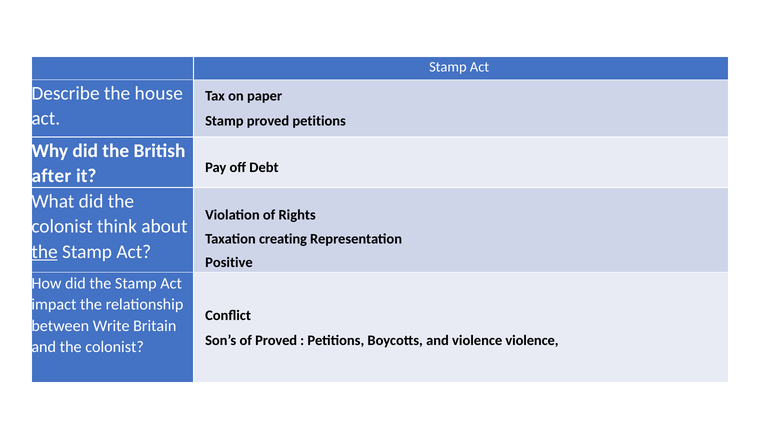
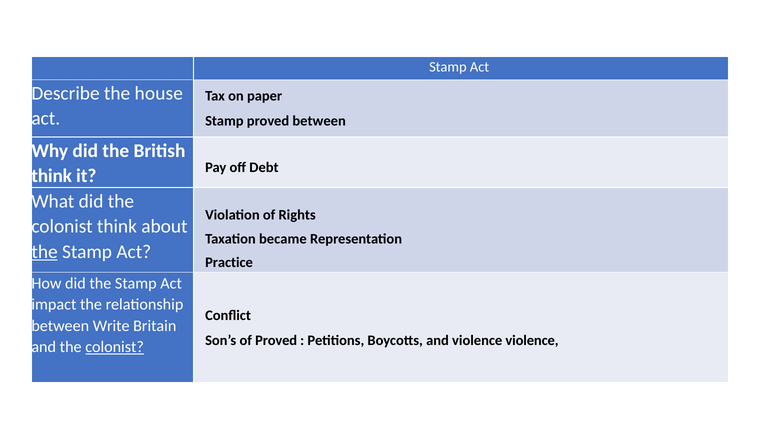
proved petitions: petitions -> between (319, 121)
after: after -> think (52, 176)
creating: creating -> became (283, 239)
Positive: Positive -> Practice (229, 263)
colonist underline: none -> present (115, 347)
